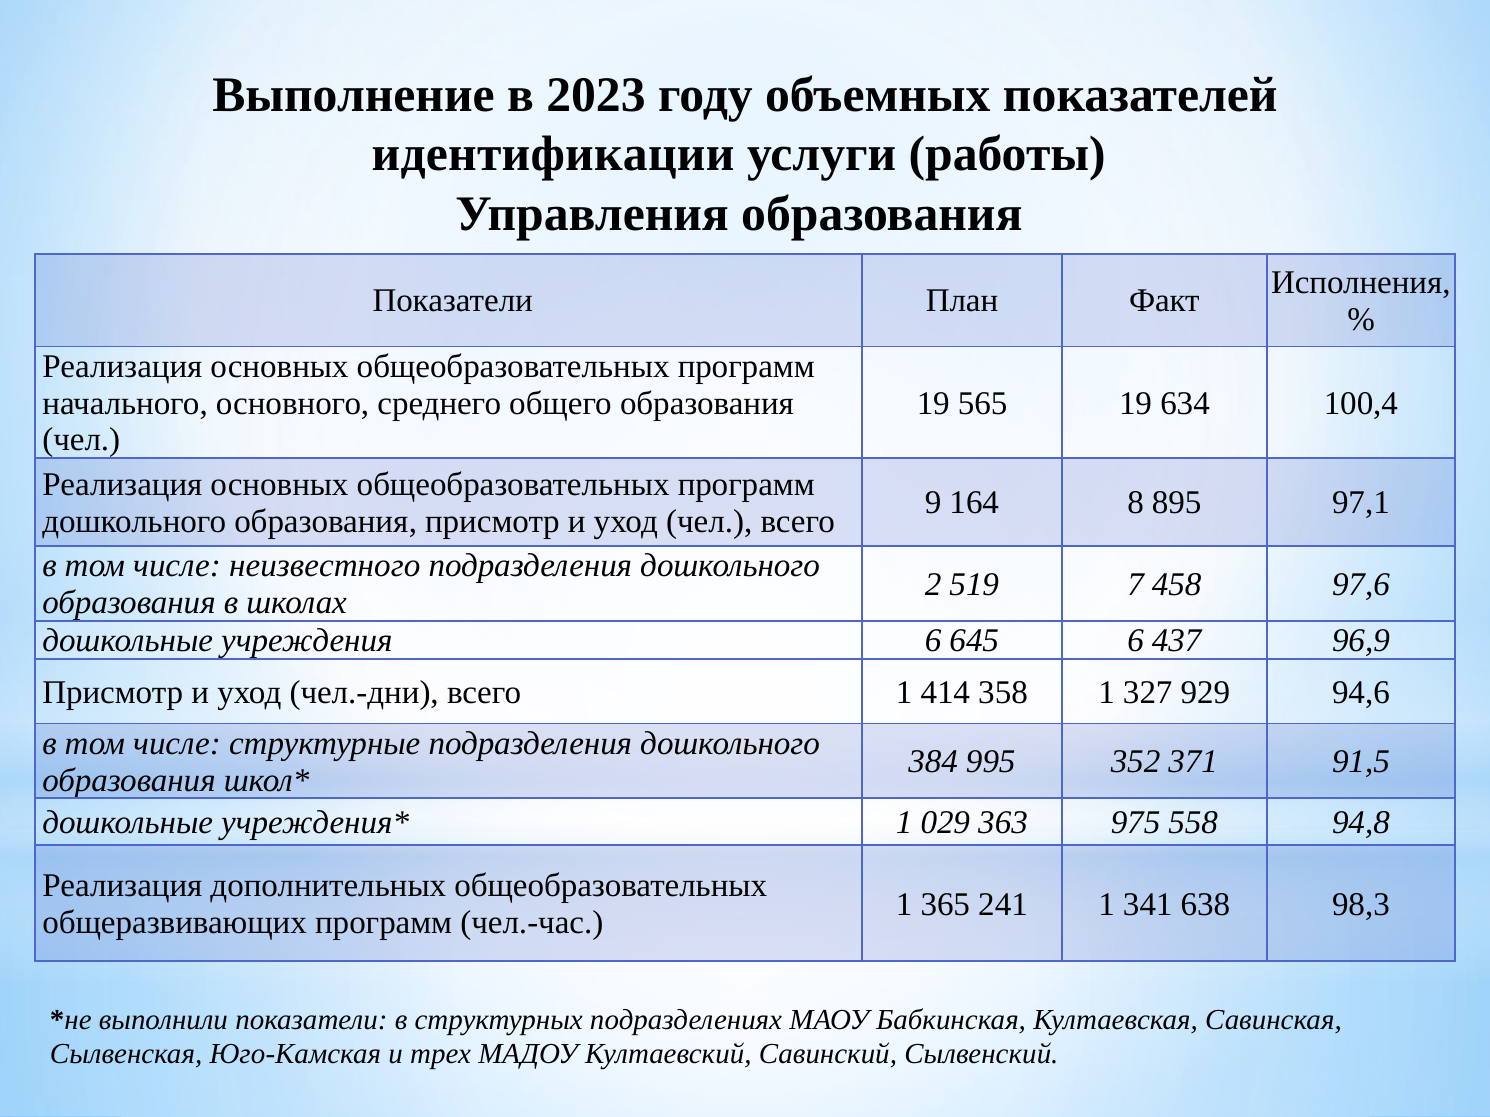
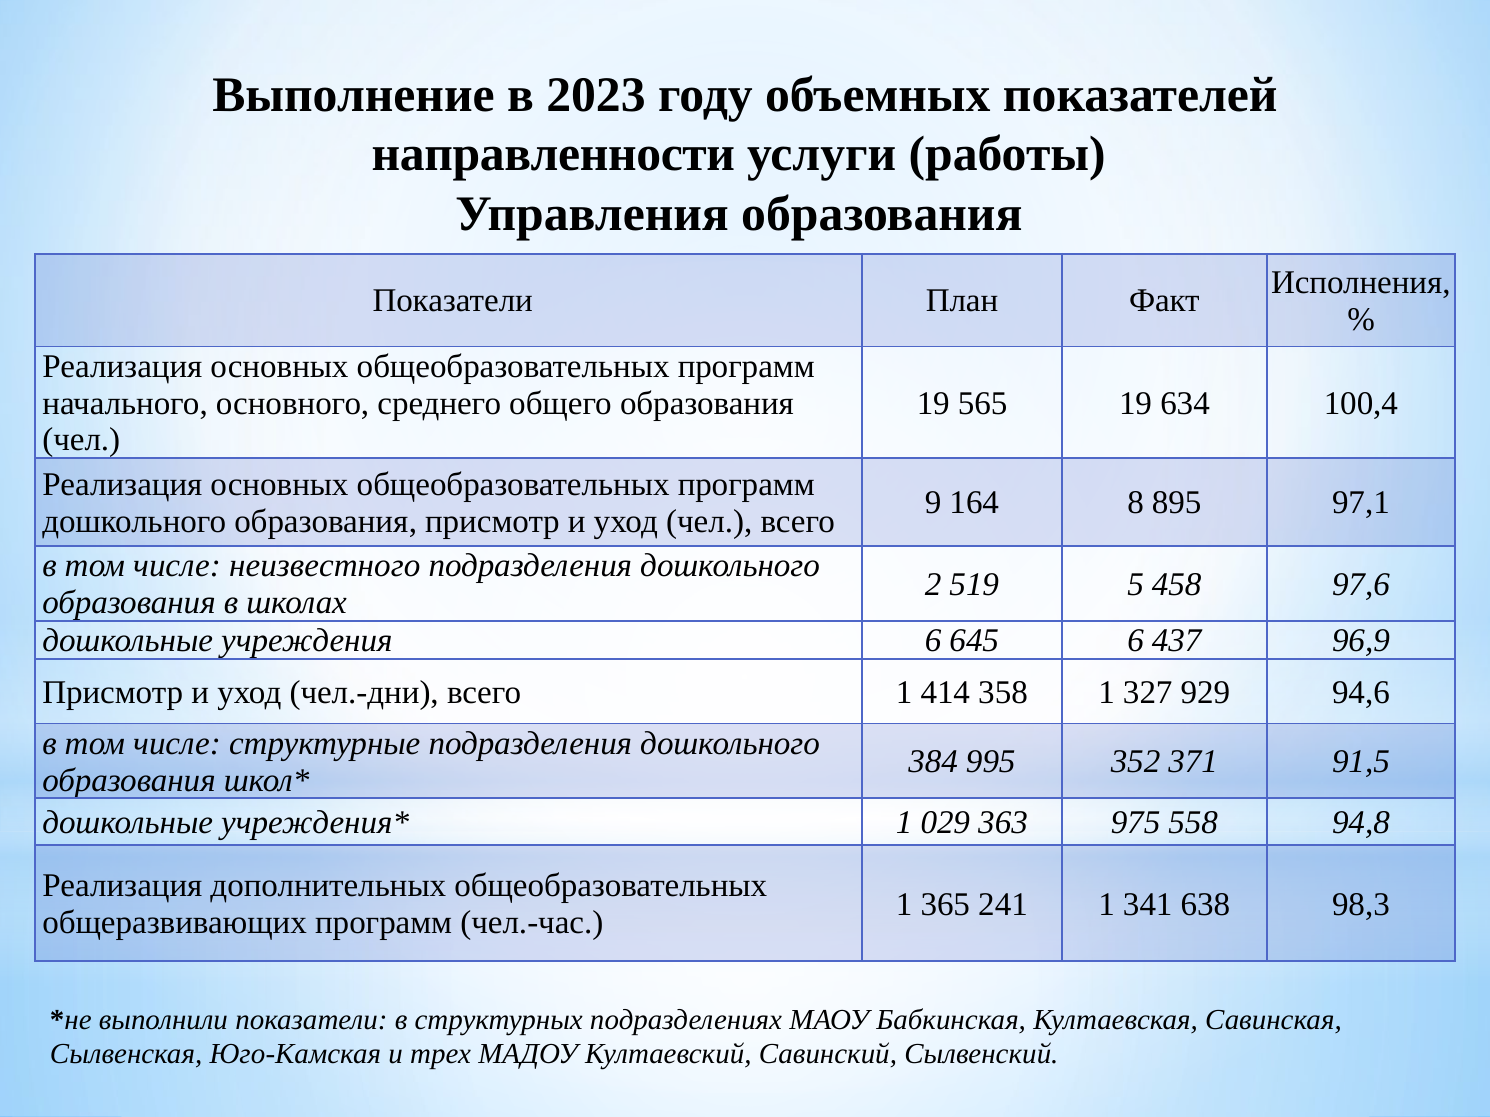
идентификации: идентификации -> направленности (553, 155)
7: 7 -> 5 (1136, 585)
